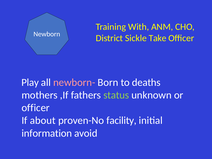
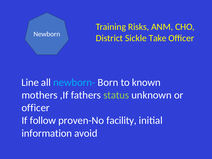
With: With -> Risks (139, 27)
Play: Play -> Line (30, 82)
newborn- colour: pink -> light blue (74, 82)
deaths: deaths -> known (146, 82)
about: about -> follow (43, 120)
